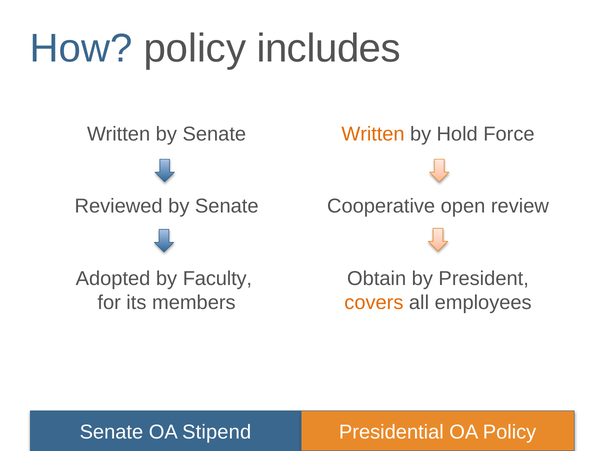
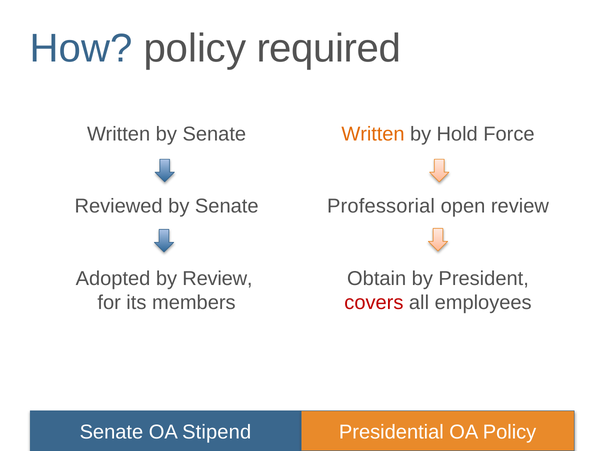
includes: includes -> required (329, 48)
Cooperative: Cooperative -> Professorial (381, 207)
by Faculty: Faculty -> Review (217, 279)
covers colour: orange -> red (374, 303)
